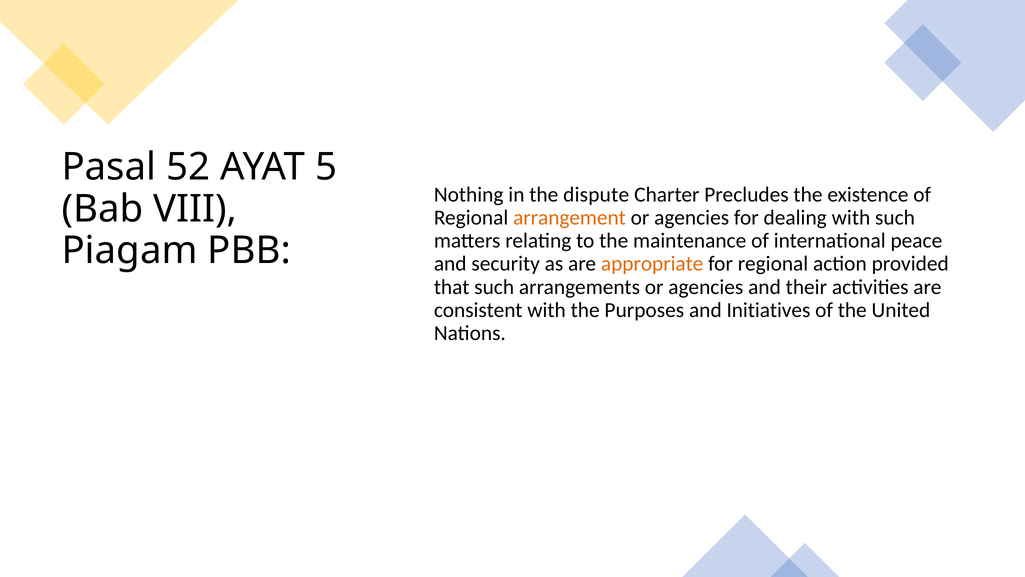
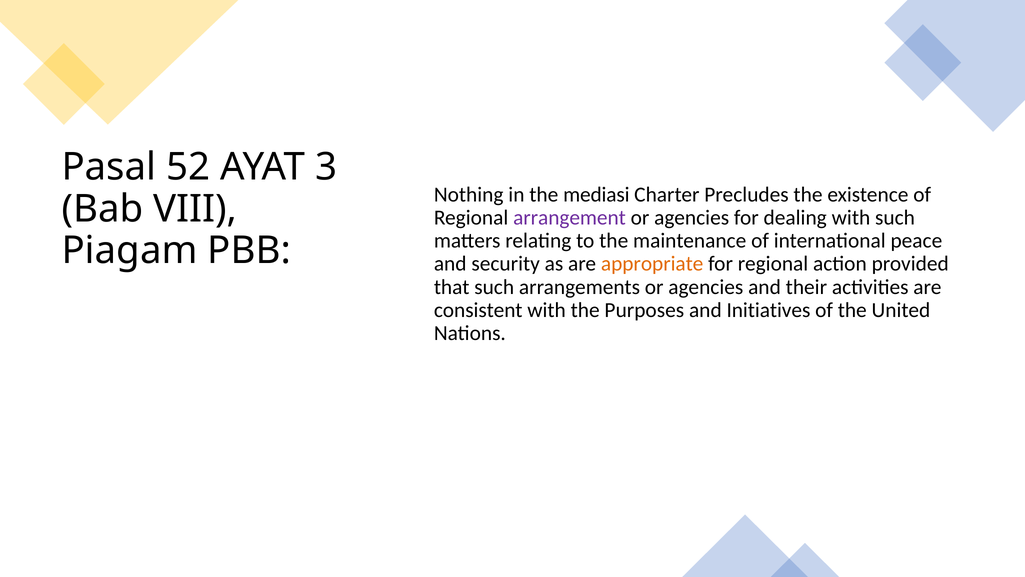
5: 5 -> 3 (326, 167)
dispute: dispute -> mediasi (596, 194)
arrangement colour: orange -> purple (569, 217)
